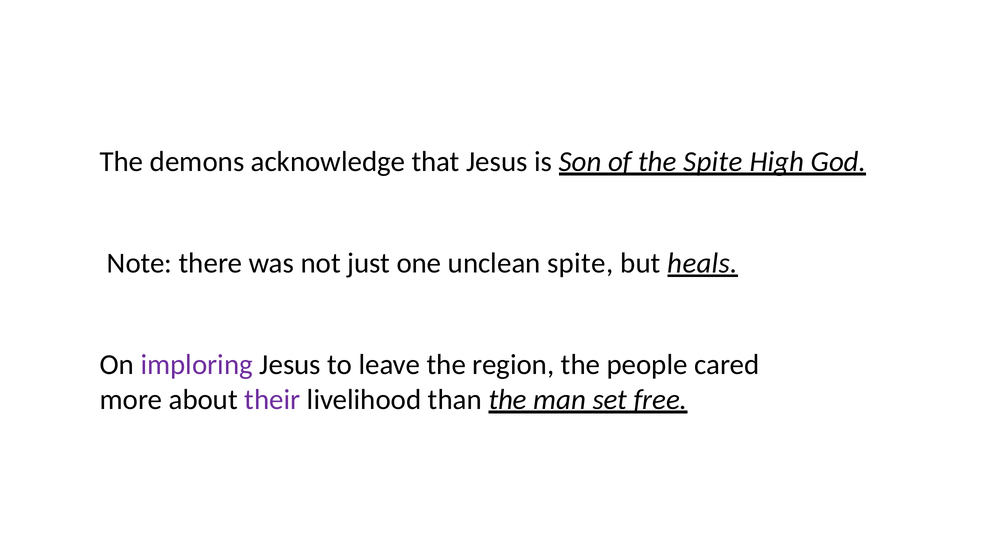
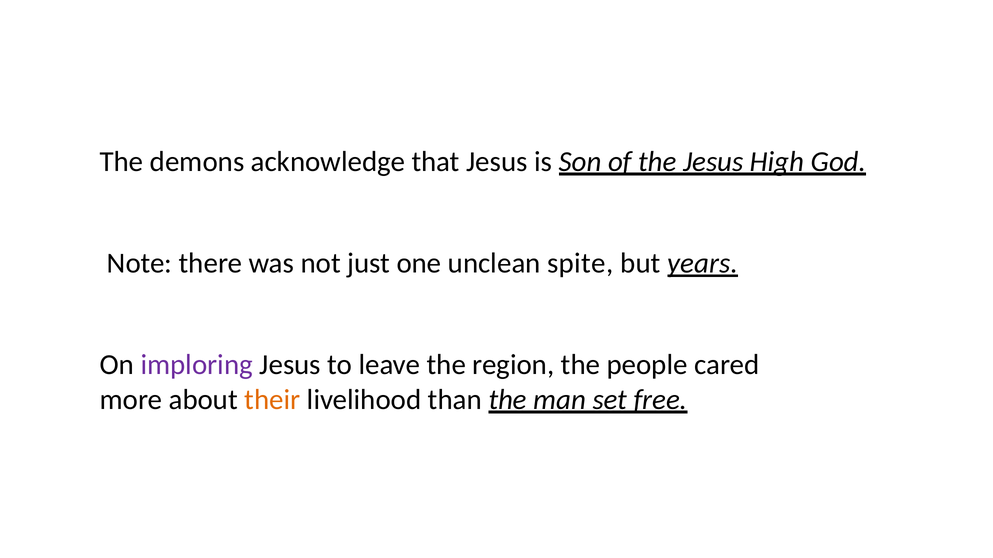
the Spite: Spite -> Jesus (713, 162)
heals: heals -> years (703, 263)
their colour: purple -> orange (272, 400)
